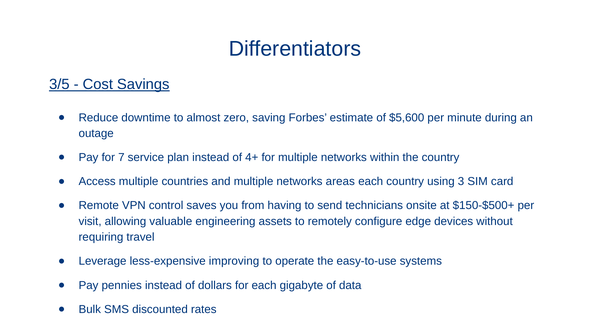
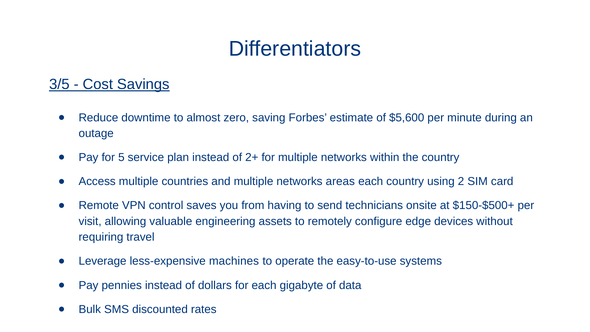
7: 7 -> 5 (121, 157)
4+: 4+ -> 2+ (252, 157)
3: 3 -> 2 (461, 181)
improving: improving -> machines (234, 261)
